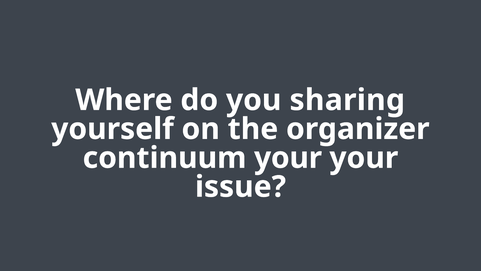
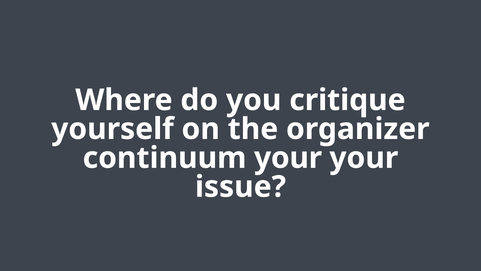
sharing: sharing -> critique (347, 100)
